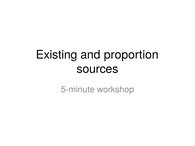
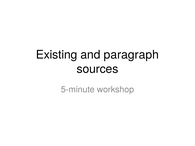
proportion: proportion -> paragraph (131, 55)
